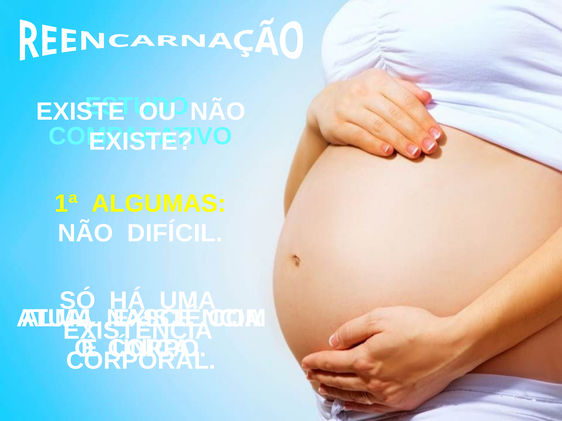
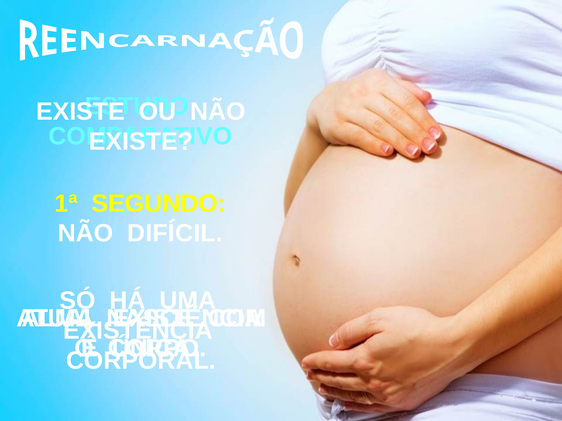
ALGUMAS: ALGUMAS -> SEGUNDO (159, 204)
